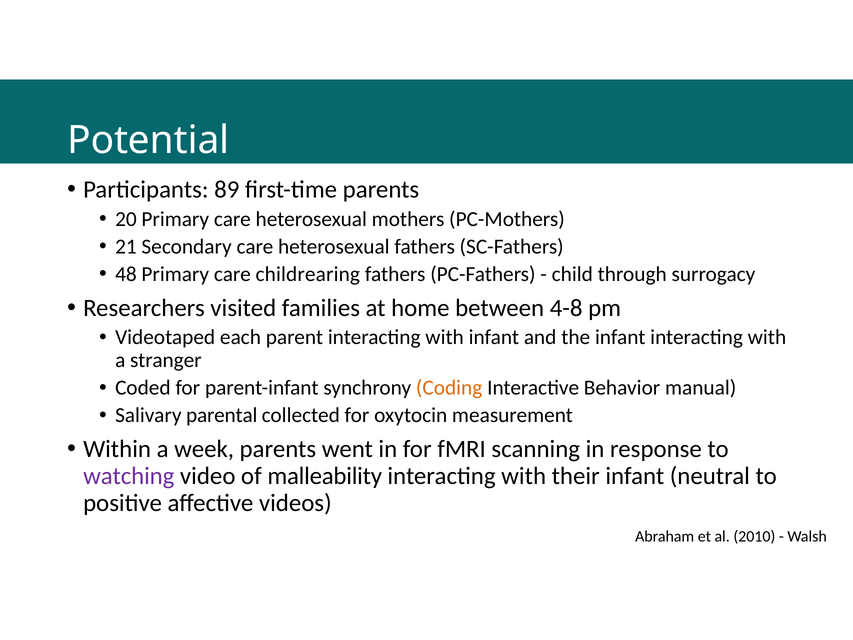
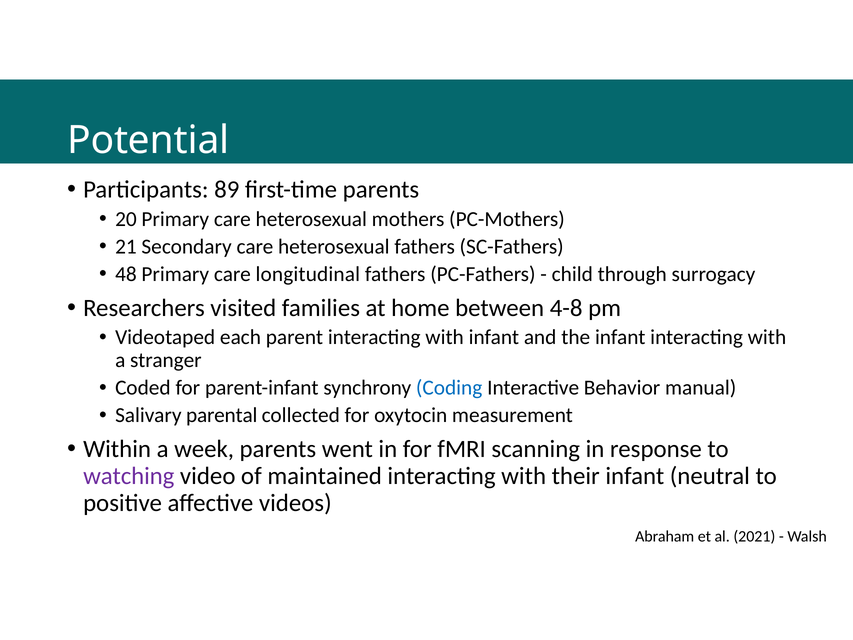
childrearing: childrearing -> longitudinal (308, 274)
Coding colour: orange -> blue (449, 388)
malleability: malleability -> maintained (325, 476)
2010: 2010 -> 2021 (754, 536)
